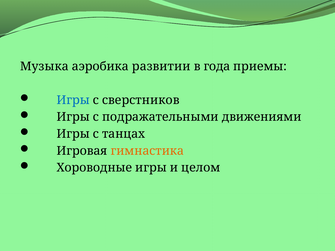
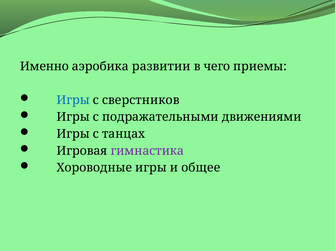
Музыка: Музыка -> Именно (44, 66)
года: года -> чего (217, 66)
гимнастика colour: orange -> purple (147, 151)
целом: целом -> общее (201, 168)
